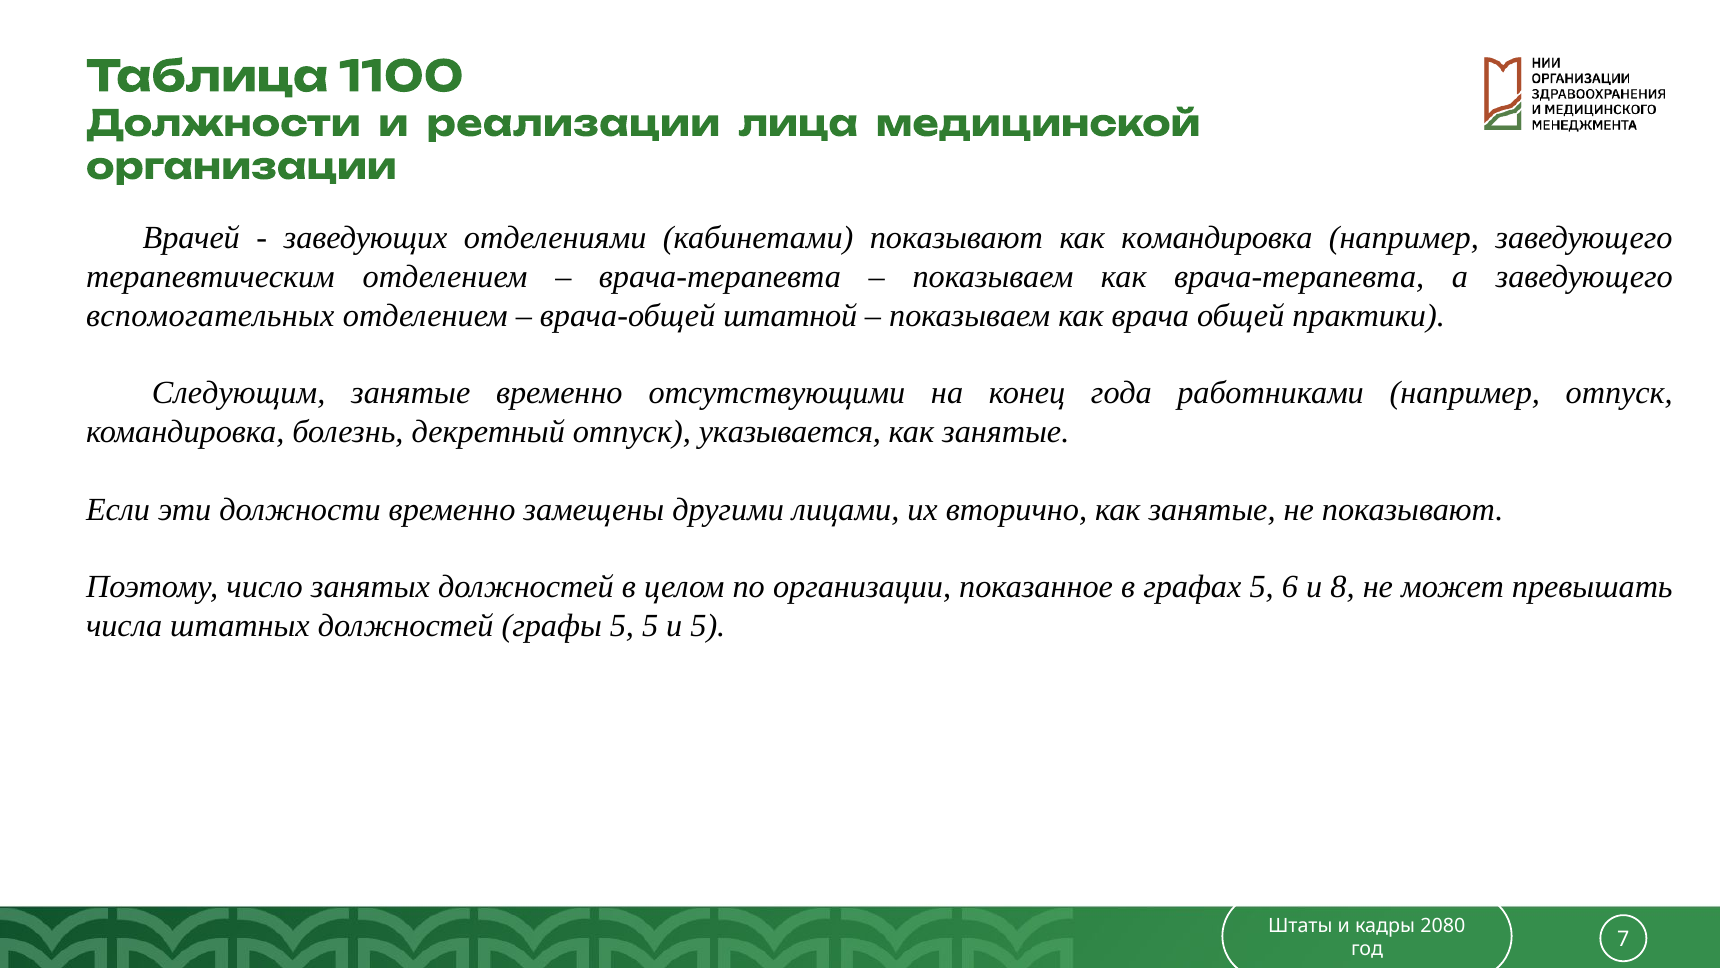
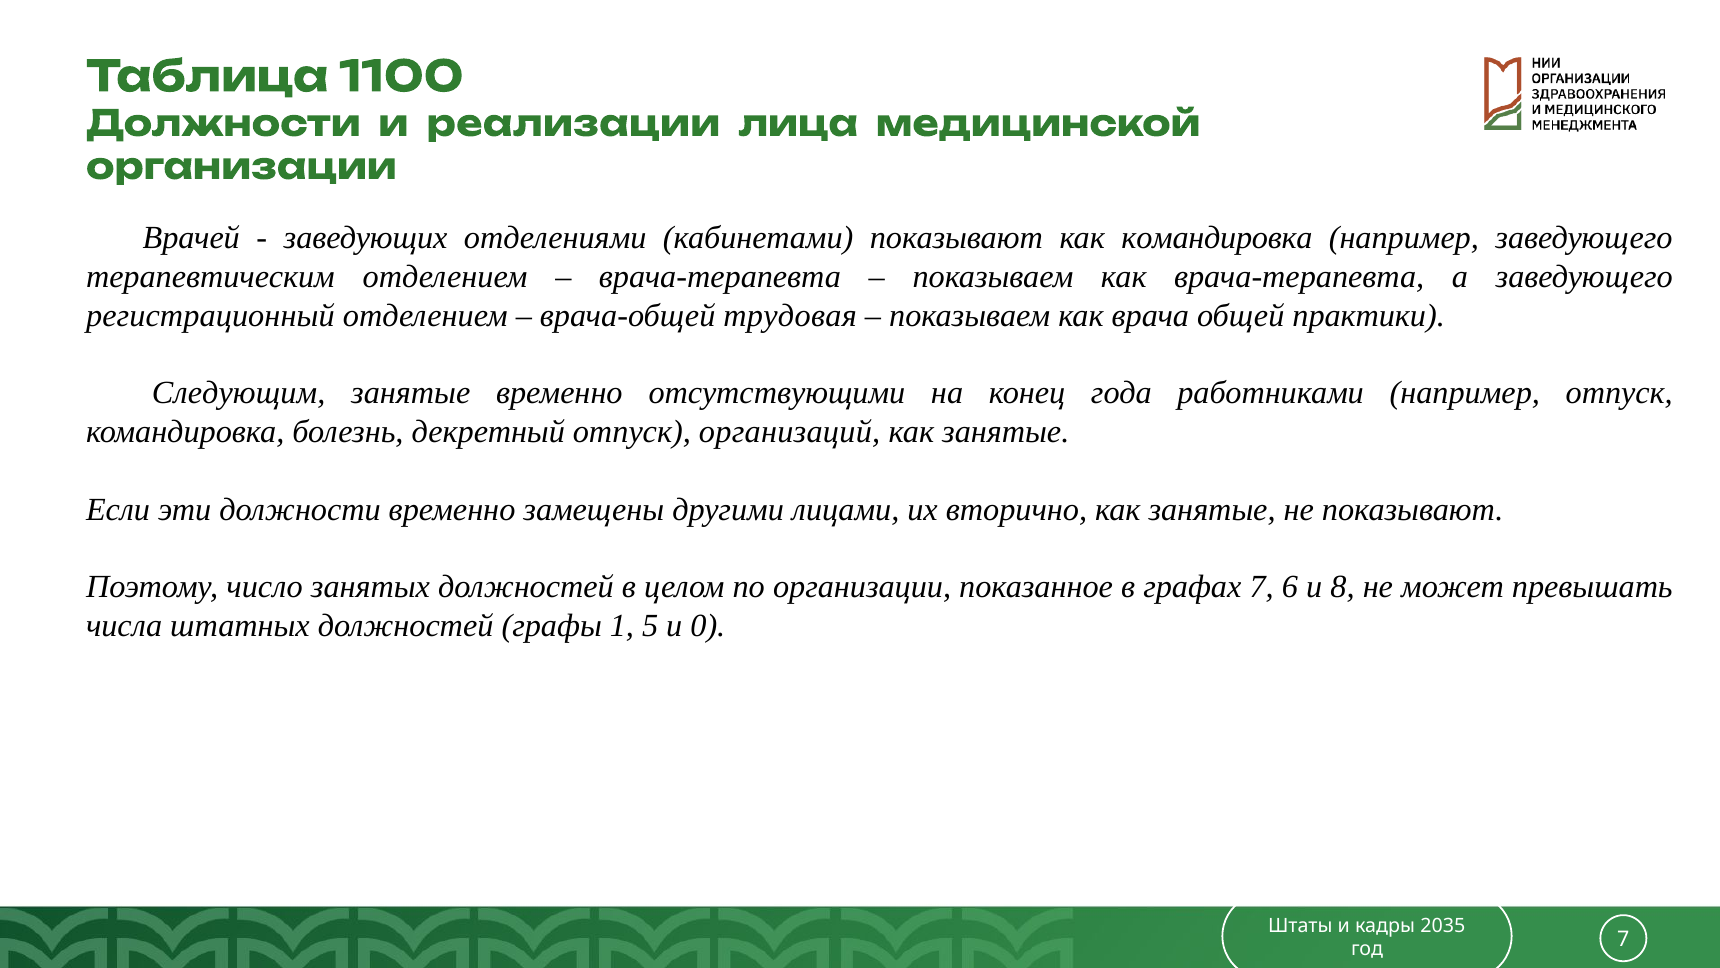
вспомогательных: вспомогательных -> регистрационный (210, 316)
штатной: штатной -> трудовая (790, 316)
указывается: указывается -> организаций (790, 432)
графах 5: 5 -> 7 (1262, 587)
графы 5: 5 -> 1 (622, 625)
и 5: 5 -> 0 (708, 625)
2080: 2080 -> 2035 (1443, 925)
